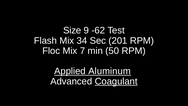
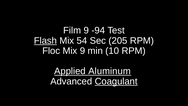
Size: Size -> Film (72, 30)
-62: -62 -> -94 (98, 30)
Flash underline: none -> present (45, 41)
34: 34 -> 54 (82, 41)
201: 201 -> 205 (118, 41)
Mix 7: 7 -> 9 (82, 51)
50: 50 -> 10 (112, 51)
